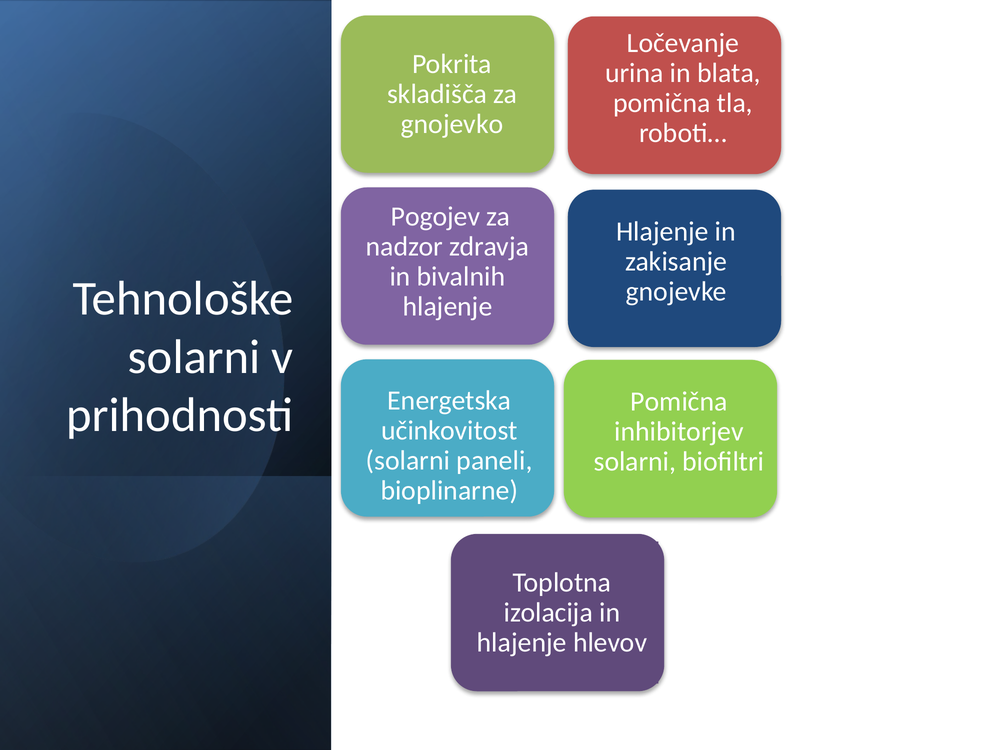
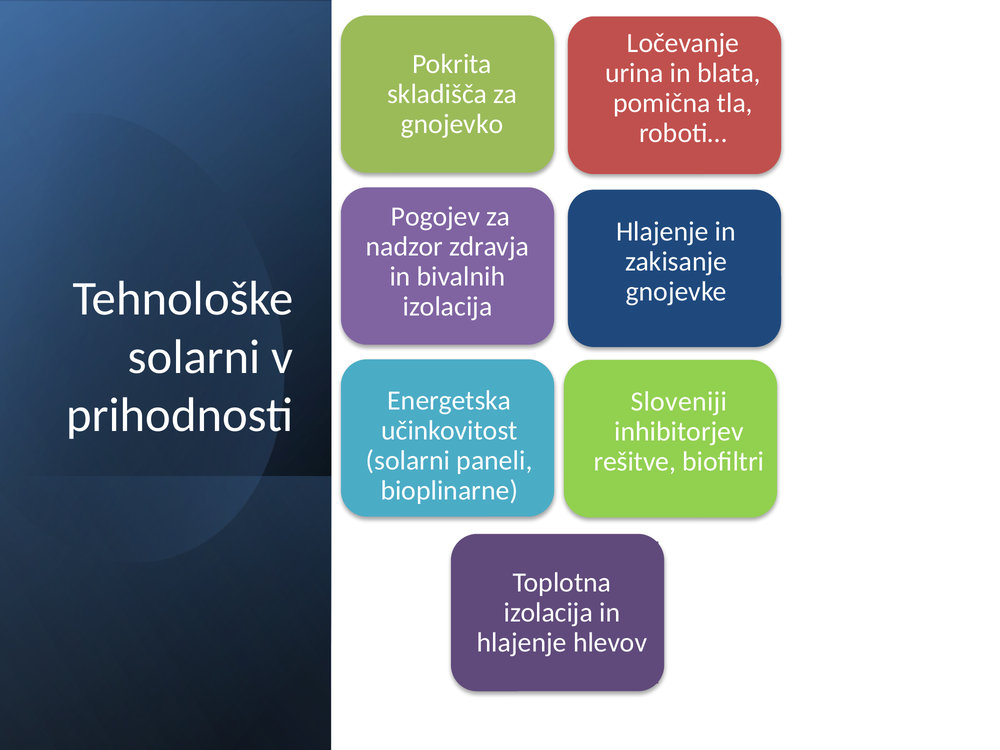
hlajenje: hlajenje -> izolacija (447, 306)
Pomična: Pomična -> Sloveniji (679, 402)
solarni: solarni -> rešitve (635, 462)
